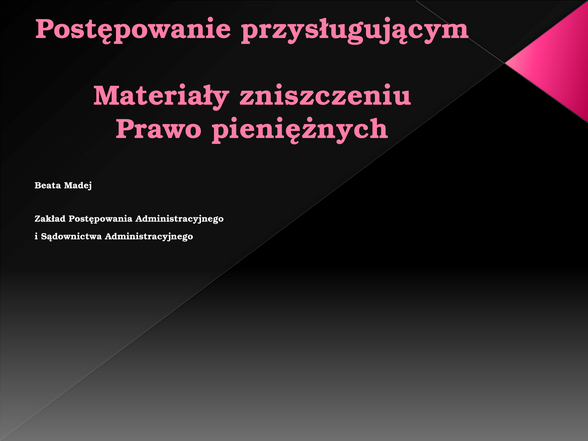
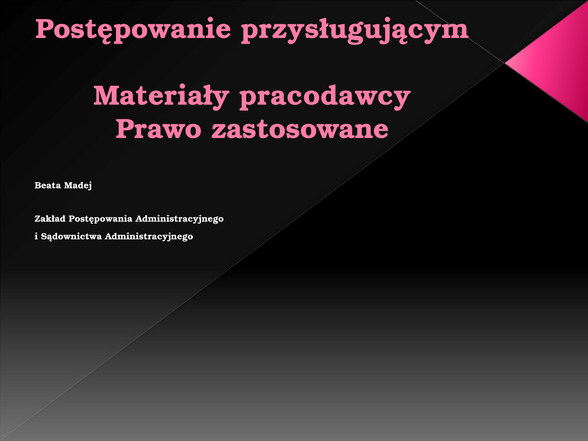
zniszczeniu: zniszczeniu -> pracodawcy (325, 96)
pieniężnych: pieniężnych -> zastosowane (300, 129)
